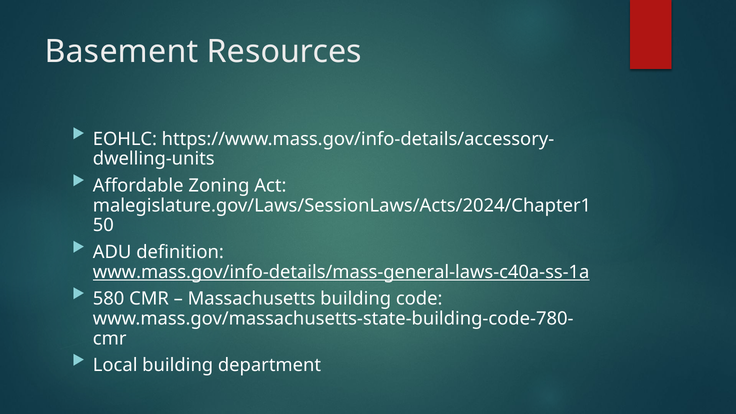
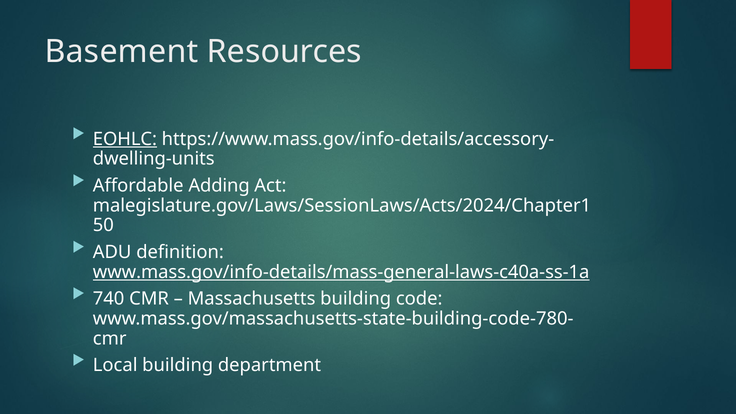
EOHLC underline: none -> present (125, 139)
Zoning: Zoning -> Adding (219, 186)
580: 580 -> 740 (109, 299)
